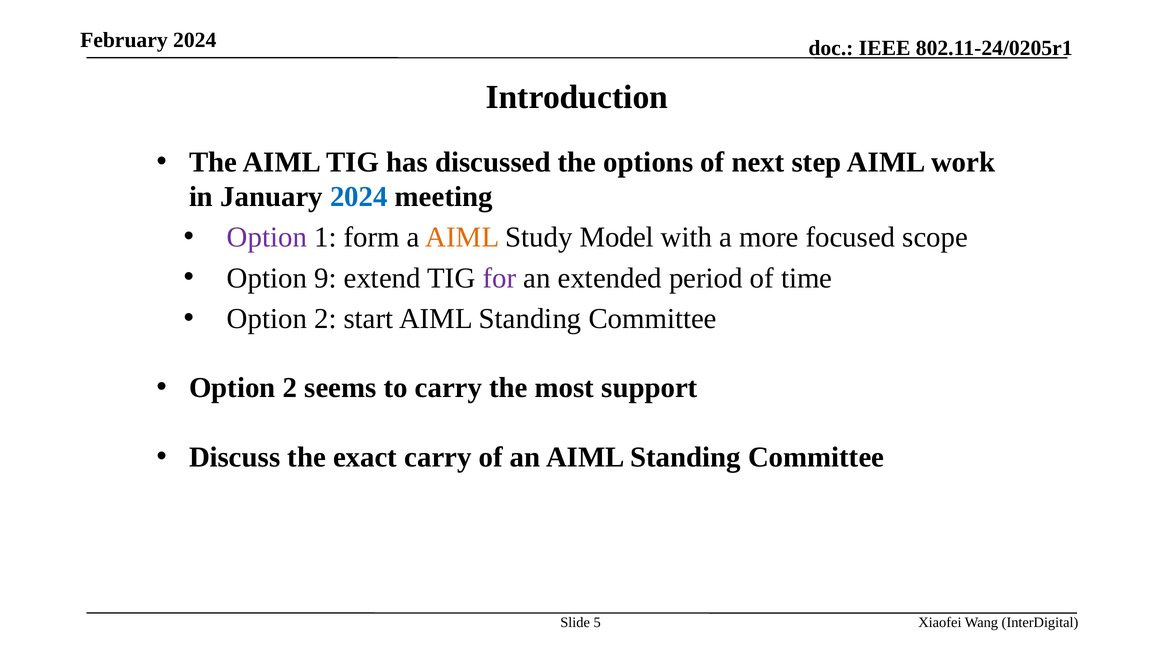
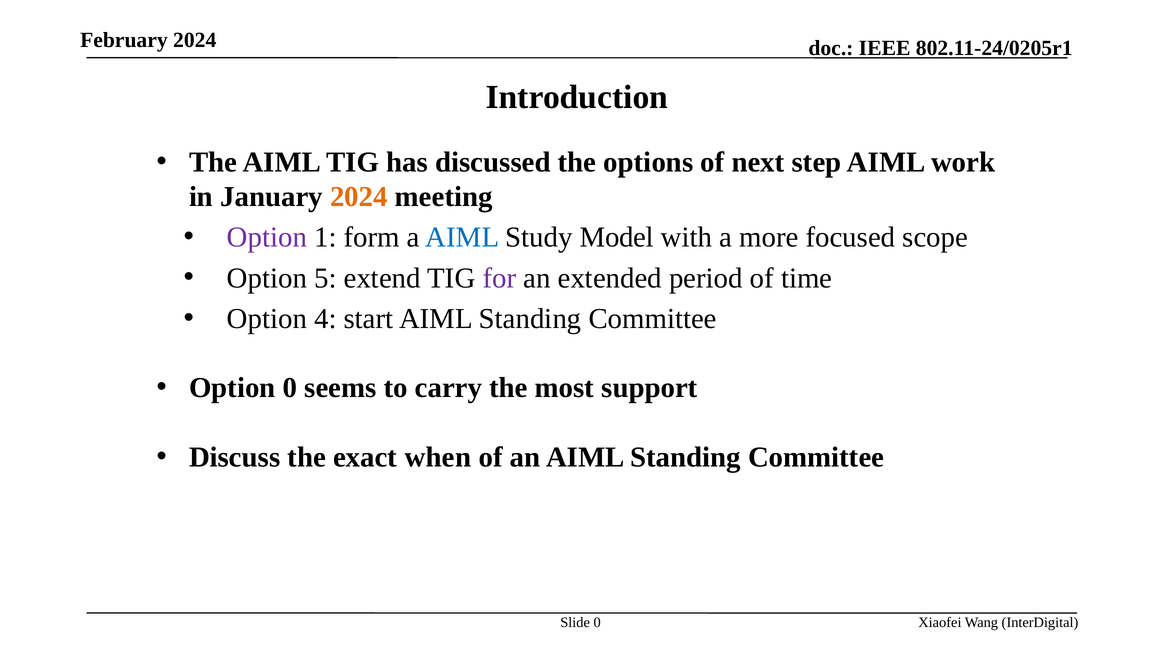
2024 colour: blue -> orange (359, 197)
AIML colour: orange -> blue (462, 237)
9: 9 -> 5 (325, 278)
2: 2 -> 4 (325, 319)
2: 2 -> 0 (290, 388)
exact carry: carry -> when (438, 457)
Slide 5: 5 -> 0 (597, 623)
